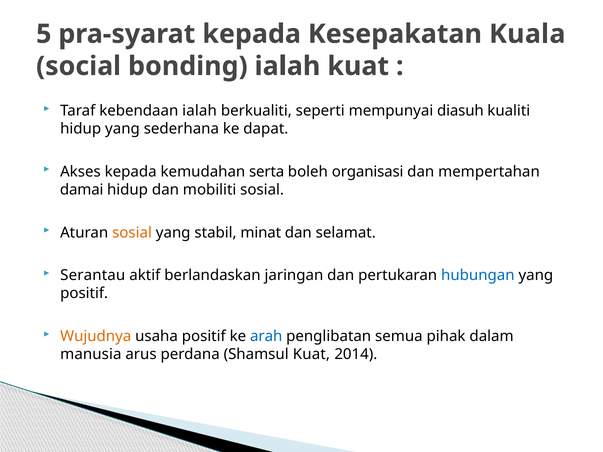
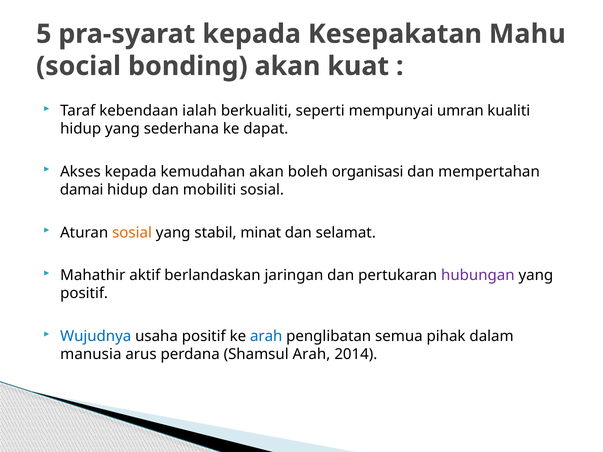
Kuala: Kuala -> Mahu (527, 34)
bonding ialah: ialah -> akan (288, 66)
diasuh: diasuh -> umran (460, 111)
kemudahan serta: serta -> akan (267, 172)
Serantau: Serantau -> Mahathir (93, 276)
hubungan colour: blue -> purple (478, 276)
Wujudnya colour: orange -> blue (96, 337)
Shamsul Kuat: Kuat -> Arah (311, 355)
